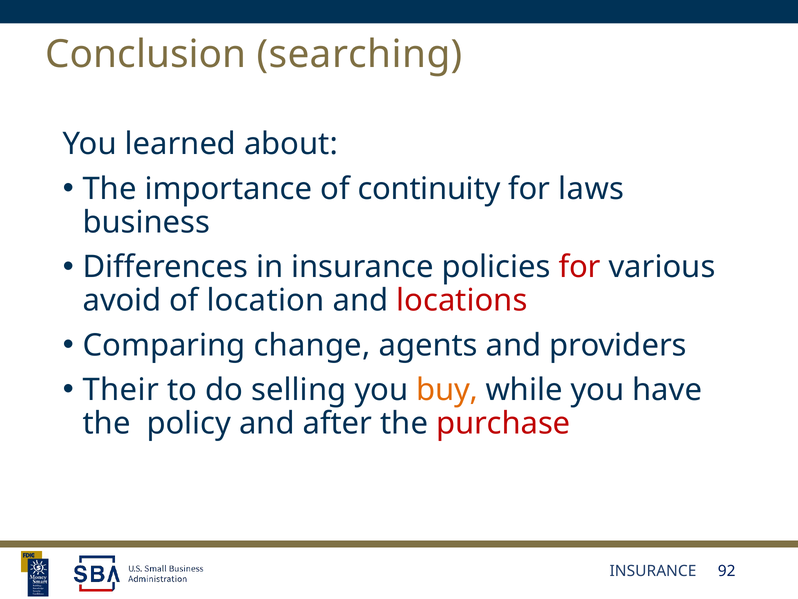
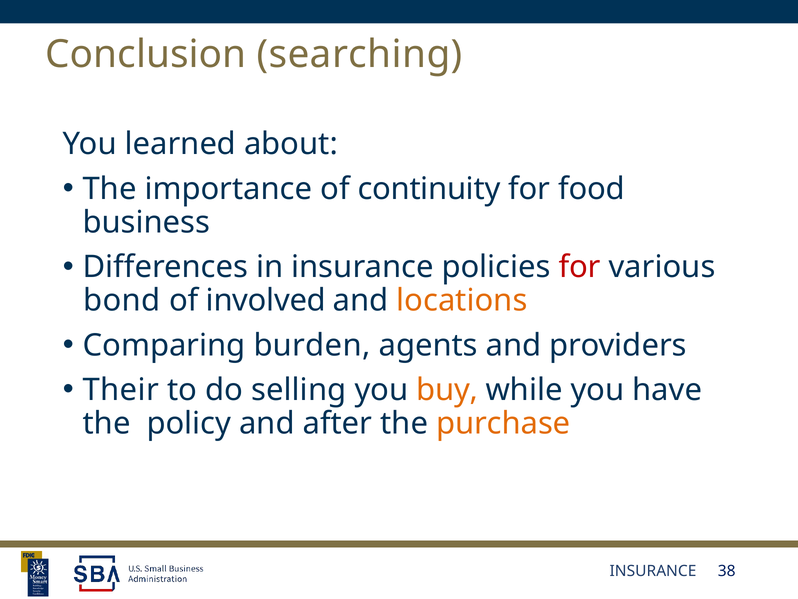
laws: laws -> food (592, 189)
avoid: avoid -> bond (122, 300)
location: location -> involved (266, 300)
locations colour: red -> orange (462, 300)
change: change -> burden (312, 345)
purchase colour: red -> orange (503, 423)
92: 92 -> 38 (727, 570)
